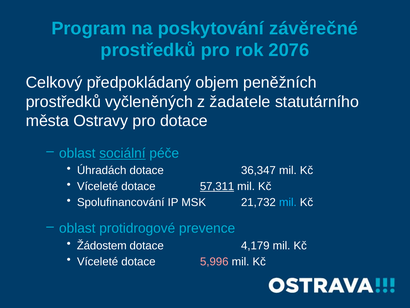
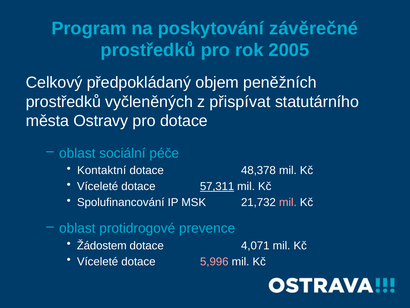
2076: 2076 -> 2005 (289, 50)
žadatele: žadatele -> přispívat (240, 102)
sociální underline: present -> none (122, 153)
Úhradách: Úhradách -> Kontaktní (102, 170)
36,347: 36,347 -> 48,378 (258, 170)
mil colour: light blue -> pink (288, 202)
4,179: 4,179 -> 4,071 (255, 245)
